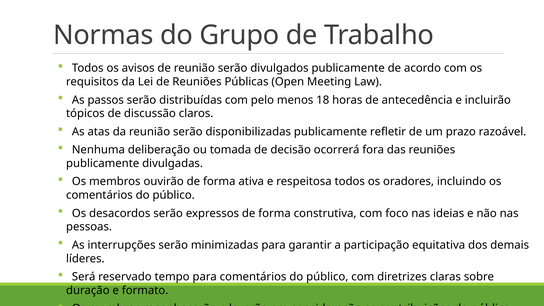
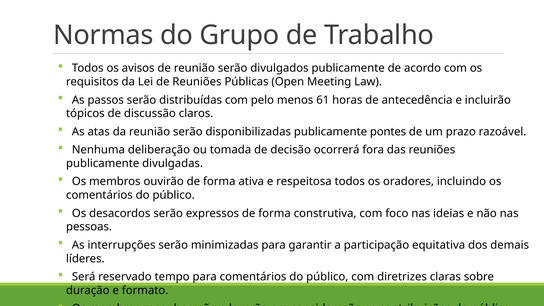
18: 18 -> 61 (323, 100)
refletir: refletir -> pontes (388, 132)
